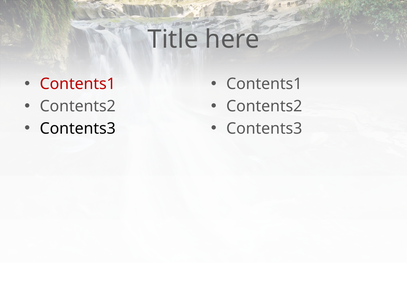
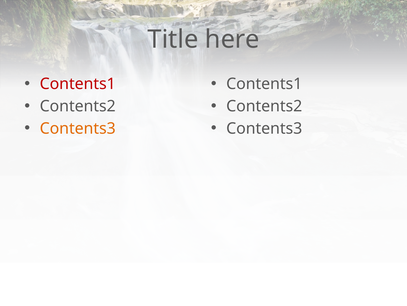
Contents3 colour: black -> orange (78, 128)
